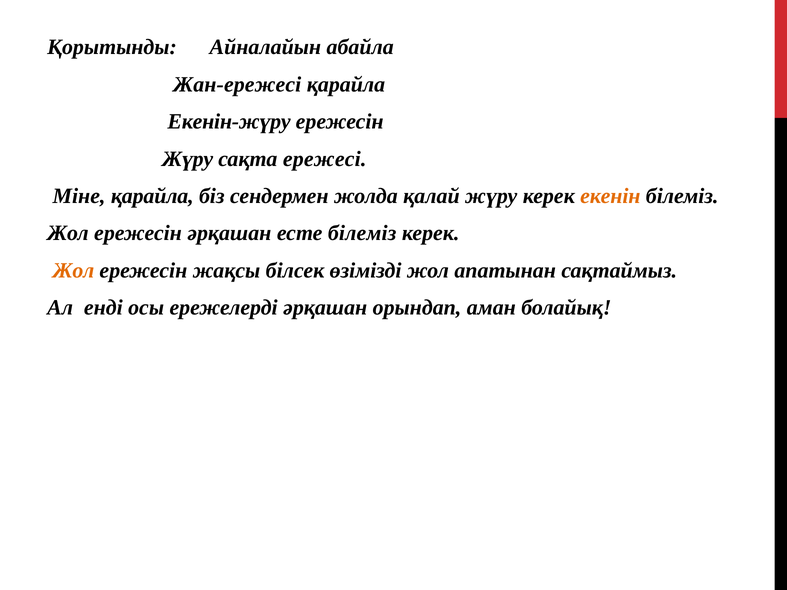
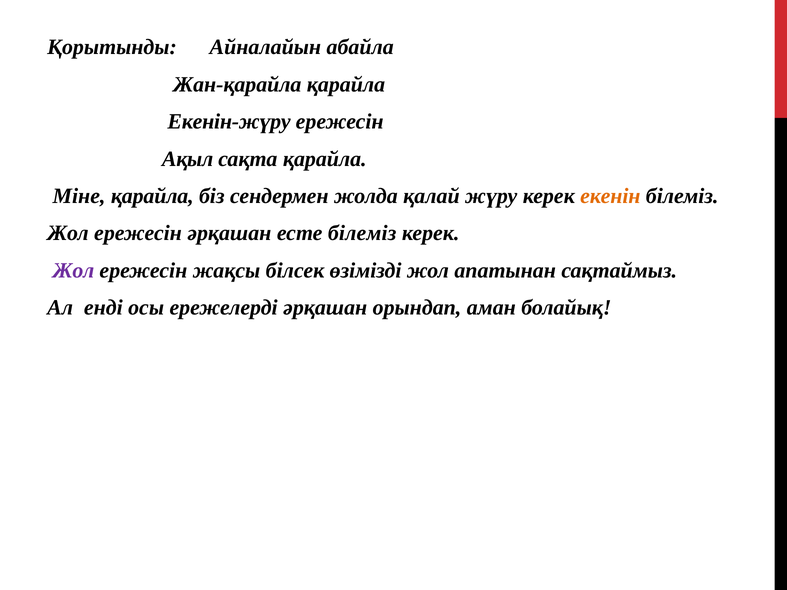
Жан-ережесі: Жан-ережесі -> Жан-қарайла (237, 84)
Жүру: Жүру -> Ақыл (188, 159)
сақта ережесі: ережесі -> қарайла (325, 159)
Жол colour: orange -> purple (73, 271)
